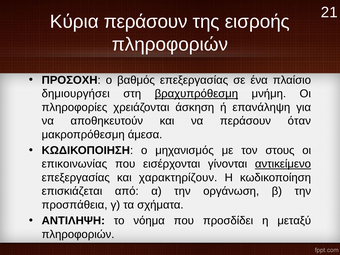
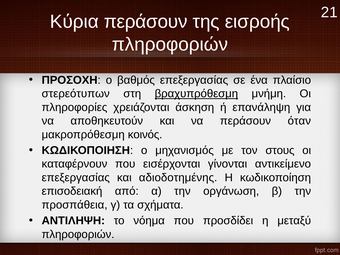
δημιουργήσει: δημιουργήσει -> στερεότυπων (76, 94)
άμεσα: άμεσα -> κοινός (145, 135)
επικοινωνίας: επικοινωνίας -> καταφέρνουν (74, 164)
αντικείμενο underline: present -> none (283, 164)
χαρακτηρίζουν: χαρακτηρίζουν -> αδιοδοτημένης (178, 178)
επισκιάζεται: επισκιάζεται -> επισοδειακή (72, 191)
